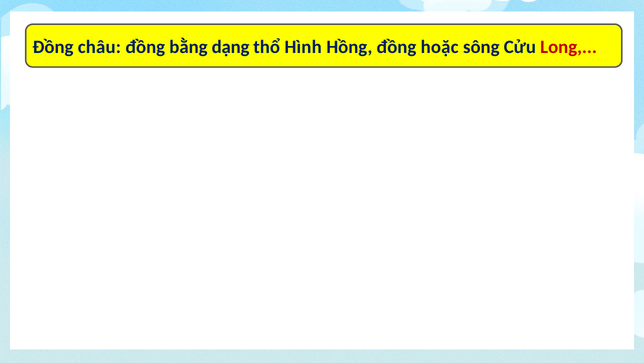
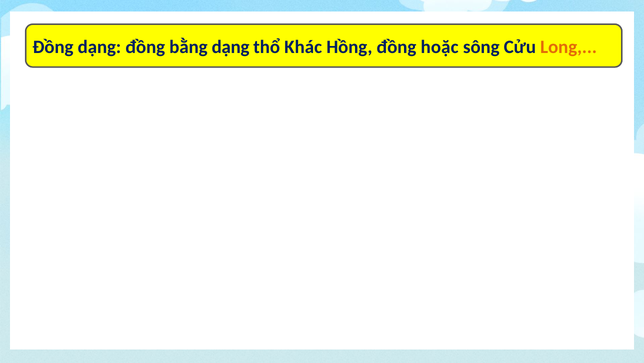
Đồng châu: châu -> dạng (99, 47)
Hình: Hình -> Khác (303, 47)
Long colour: red -> orange (569, 47)
